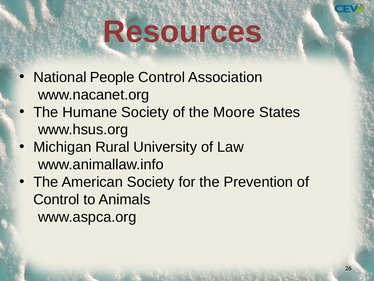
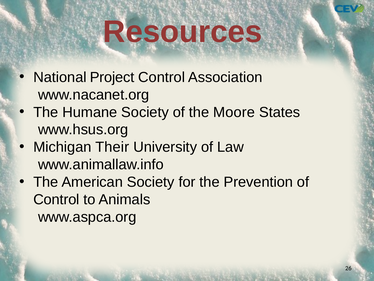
People: People -> Project (112, 77)
Rural: Rural -> Their (112, 147)
